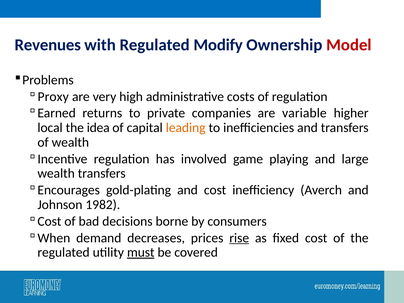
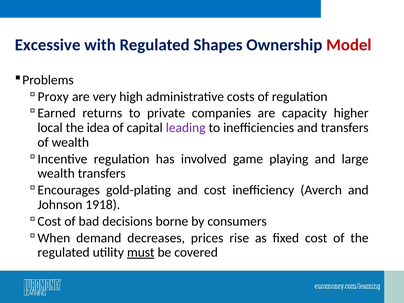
Revenues: Revenues -> Excessive (48, 45)
Modify: Modify -> Shapes (218, 45)
variable: variable -> capacity (304, 113)
leading colour: orange -> purple (186, 128)
1982: 1982 -> 1918 (103, 205)
rise underline: present -> none (239, 238)
